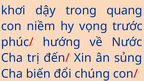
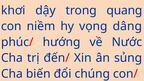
trước: trước -> dâng (127, 26)
